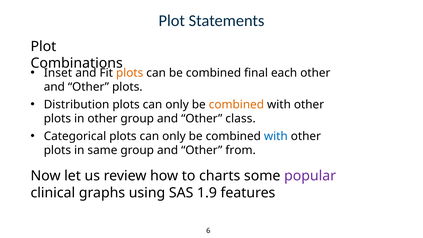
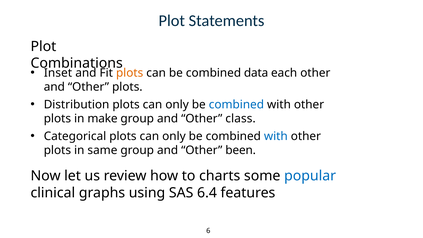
final: final -> data (256, 73)
combined colour: orange -> blue (236, 105)
in other: other -> make (103, 119)
from: from -> been (241, 150)
popular colour: purple -> blue (310, 176)
1.9: 1.9 -> 6.4 (207, 193)
